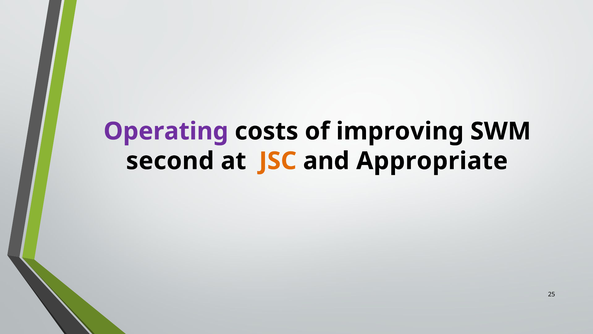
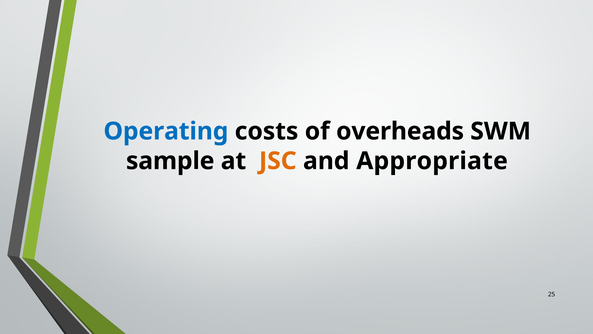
Operating colour: purple -> blue (166, 131)
improving: improving -> overheads (400, 131)
second: second -> sample (170, 161)
